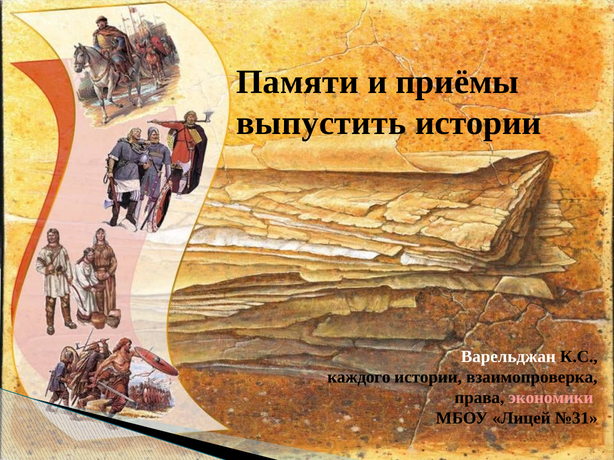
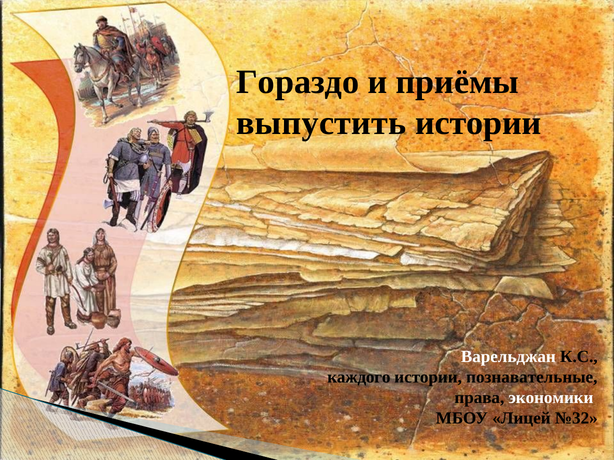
Памяти: Памяти -> Гораздо (298, 82)
взаимопроверка: взаимопроверка -> познавательные (532, 378)
экономики colour: pink -> white (551, 398)
№31: №31 -> №32 (576, 419)
